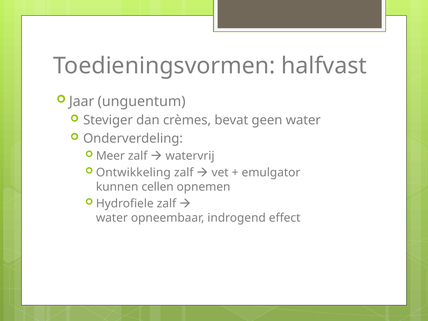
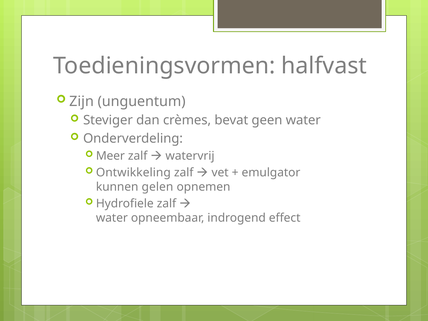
Jaar: Jaar -> Zijn (82, 101)
cellen: cellen -> gelen (157, 187)
